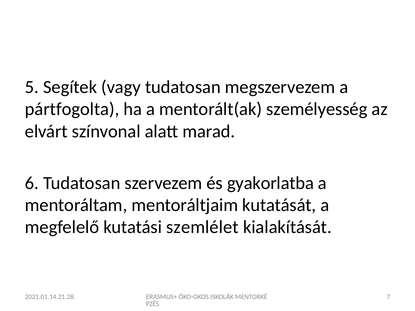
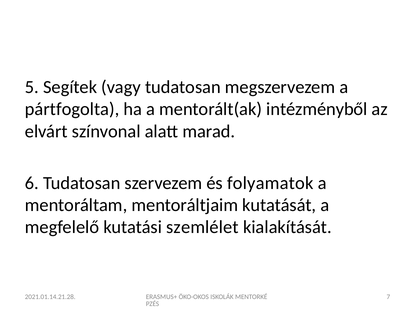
személyesség: személyesség -> intézményből (317, 109)
gyakorlatba: gyakorlatba -> folyamatok (270, 183)
